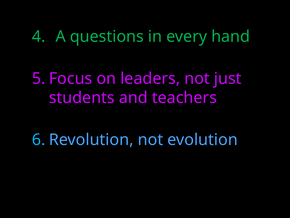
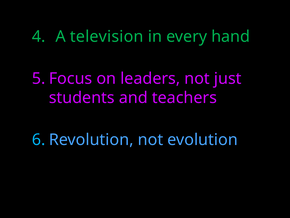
questions: questions -> television (107, 36)
